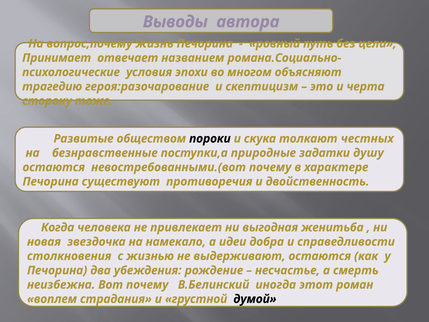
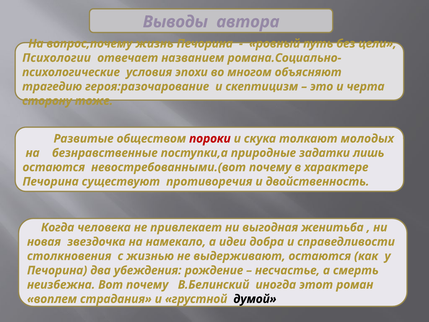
Принимает: Принимает -> Психологии (57, 58)
пороки colour: black -> red (210, 139)
честных: честных -> молодых (367, 139)
душу: душу -> лишь (369, 153)
